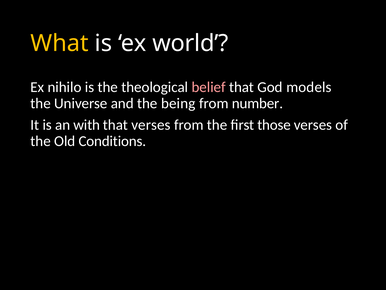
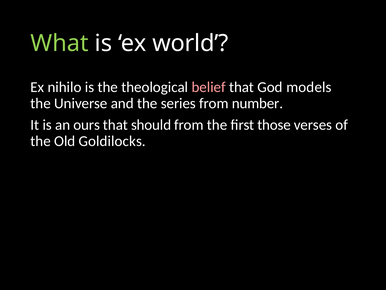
What colour: yellow -> light green (60, 43)
being: being -> series (178, 103)
with: with -> ours (87, 125)
that verses: verses -> should (151, 125)
Conditions: Conditions -> Goldilocks (112, 141)
